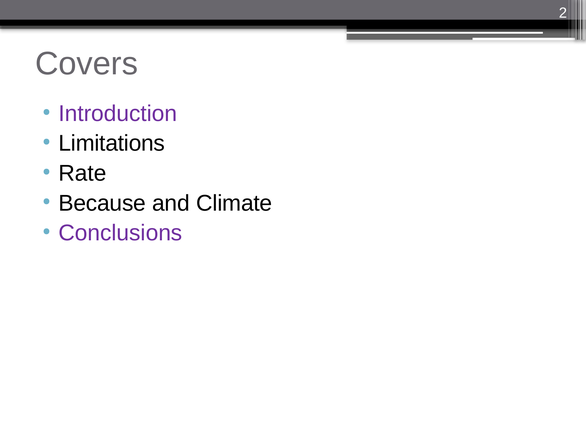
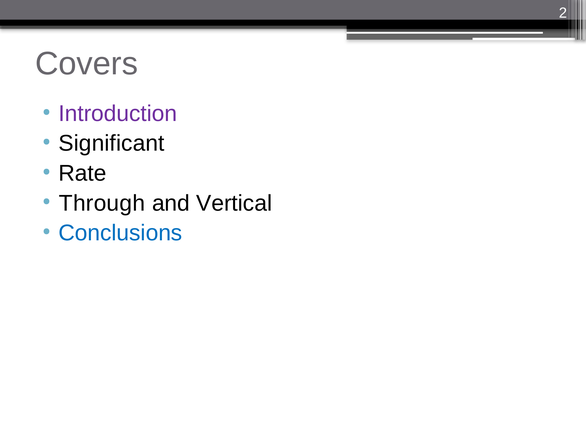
Limitations: Limitations -> Significant (112, 143)
Because: Because -> Through (102, 203)
Climate: Climate -> Vertical (234, 203)
Conclusions colour: purple -> blue (120, 233)
